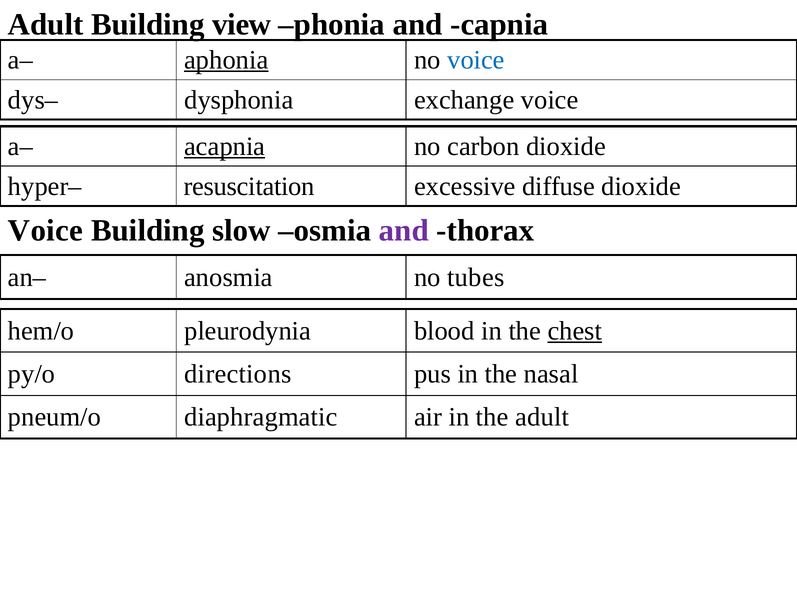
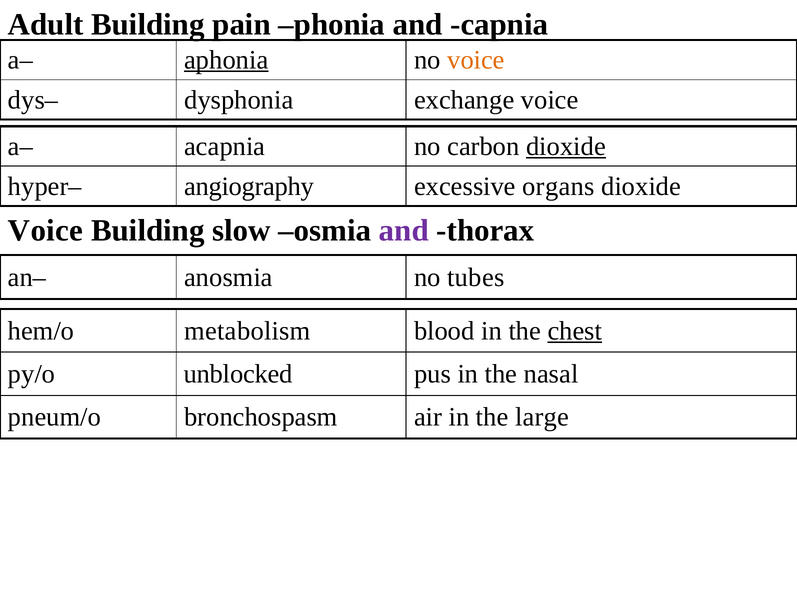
view: view -> pain (242, 25)
voice colour: blue -> orange (476, 60)
acapnia underline: present -> none (225, 146)
dioxide underline: none -> present (566, 146)
resuscitation: resuscitation -> angiography (249, 186)
diffuse: diffuse -> organs (558, 186)
pleurodynia: pleurodynia -> metabolism (247, 331)
directions: directions -> unblocked (238, 374)
diaphragmatic: diaphragmatic -> bronchospasm (261, 417)
the adult: adult -> large (542, 417)
